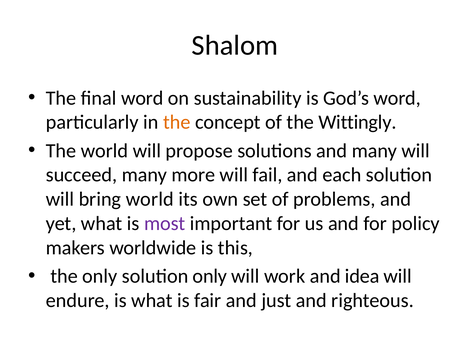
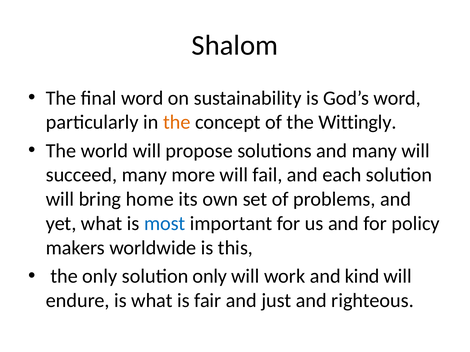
bring world: world -> home (150, 200)
most colour: purple -> blue (165, 224)
idea: idea -> kind (362, 277)
